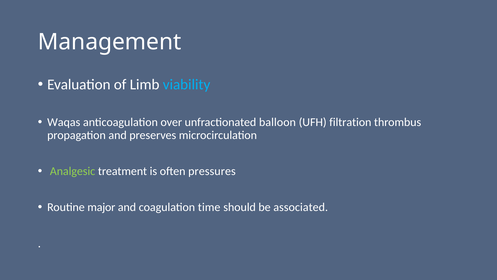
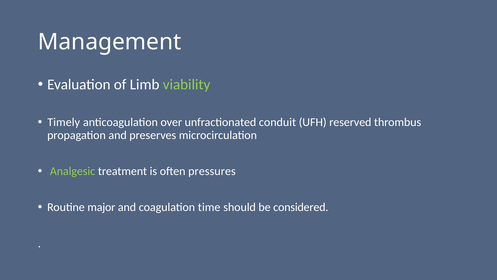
viability colour: light blue -> light green (187, 84)
Waqas: Waqas -> Timely (64, 122)
balloon: balloon -> conduit (277, 122)
filtration: filtration -> reserved (350, 122)
associated: associated -> considered (301, 207)
